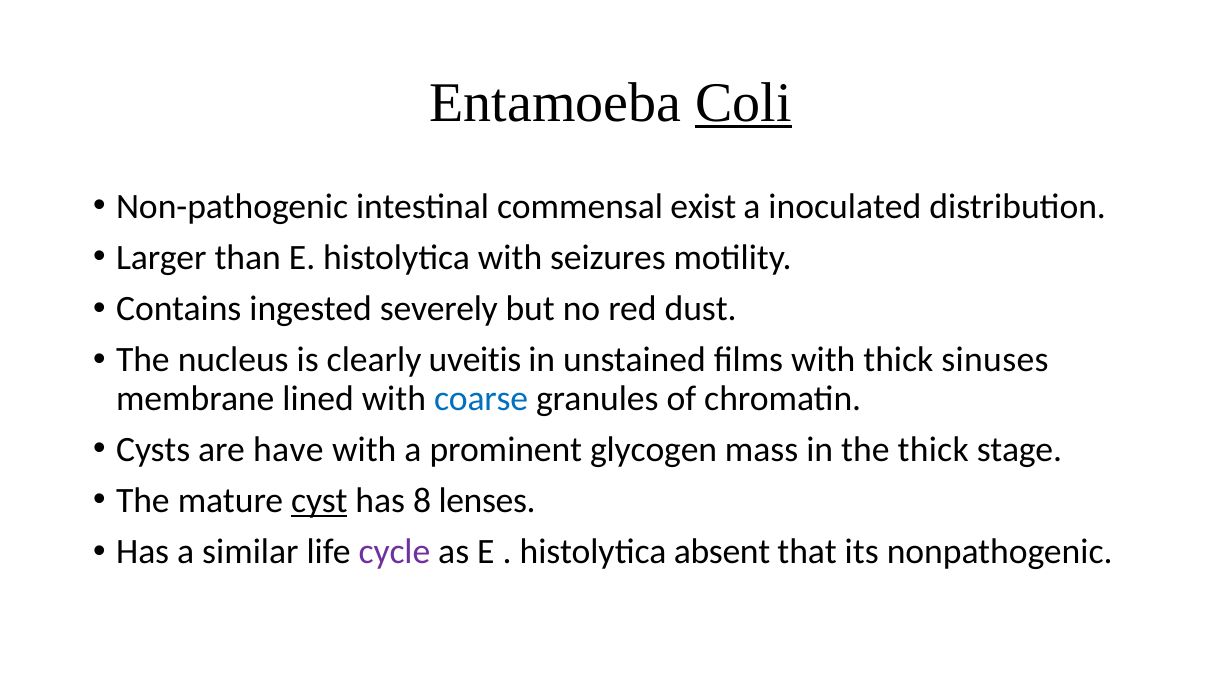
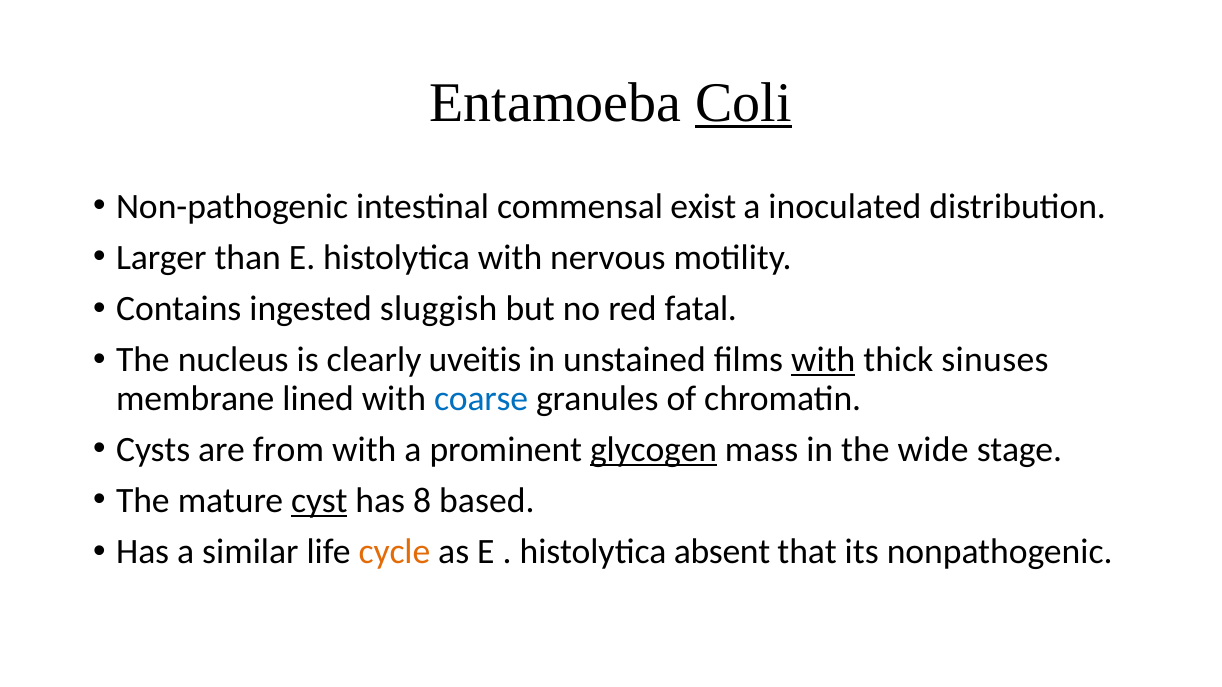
seizures: seizures -> nervous (608, 258)
severely: severely -> sluggish (439, 309)
dust: dust -> fatal (701, 309)
with underline: none -> present (823, 360)
have: have -> from (288, 450)
glycogen underline: none -> present (654, 450)
the thick: thick -> wide (933, 450)
lenses: lenses -> based (487, 501)
cycle colour: purple -> orange (394, 552)
